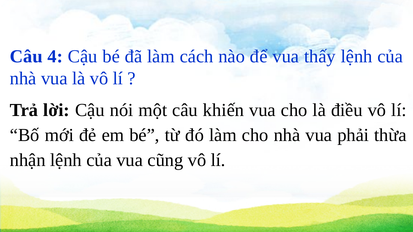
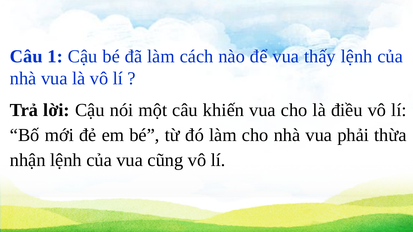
4: 4 -> 1 (55, 57)
